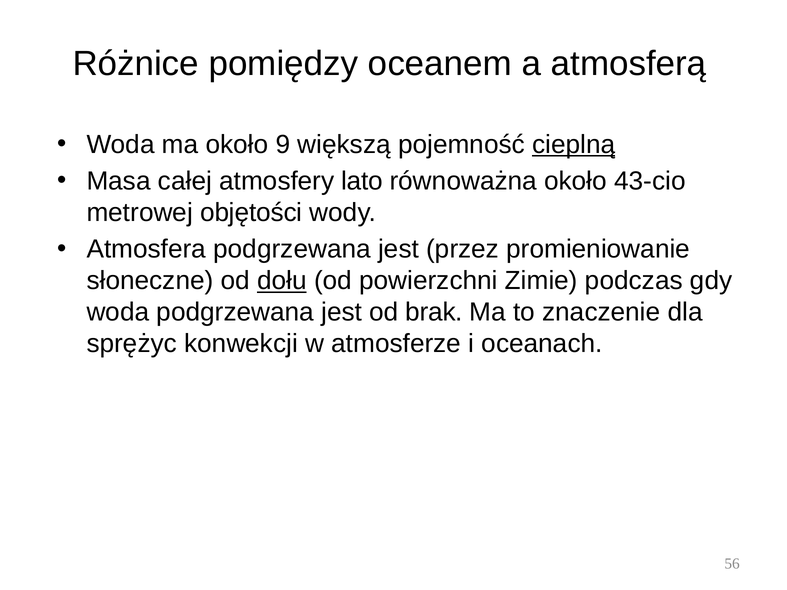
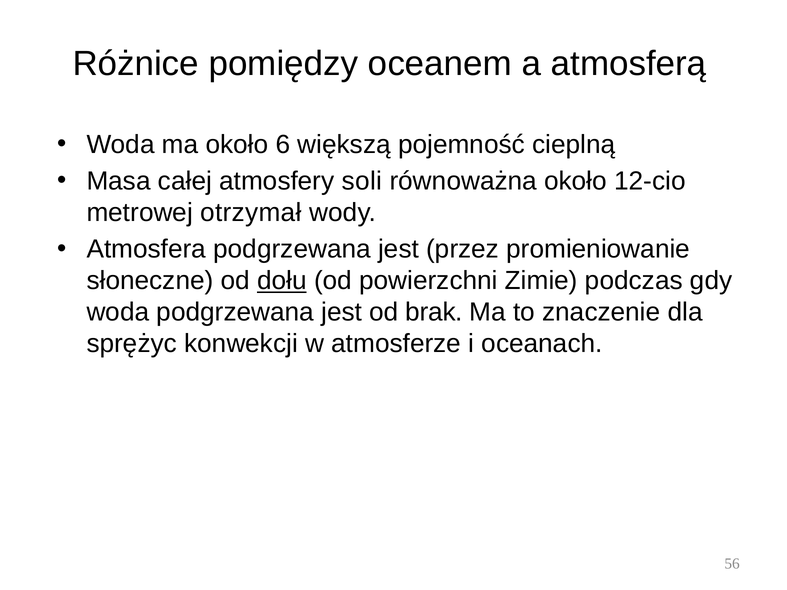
9: 9 -> 6 (283, 144)
cieplną underline: present -> none (574, 144)
lato: lato -> soli (362, 181)
43-cio: 43-cio -> 12-cio (650, 181)
objętości: objętości -> otrzymał (251, 213)
